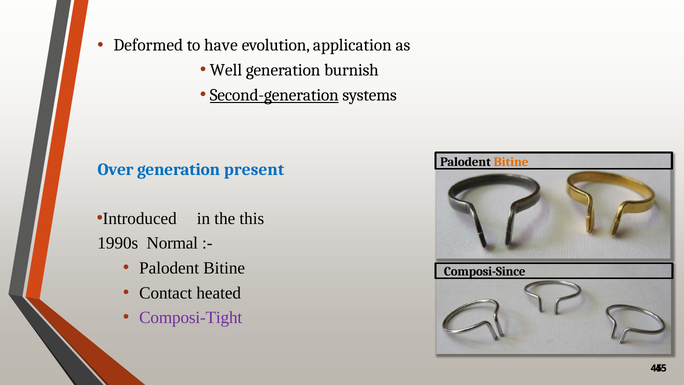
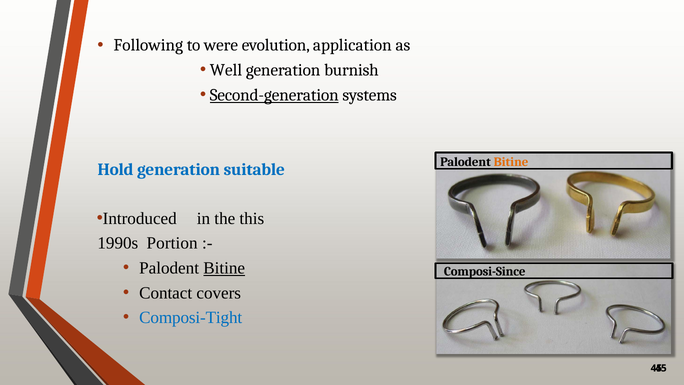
Deformed: Deformed -> Following (148, 45)
have: have -> were (221, 45)
Over: Over -> Hold (116, 169)
present: present -> suitable (254, 169)
Normal: Normal -> Portion (172, 243)
Bitine underline: none -> present (224, 268)
heated: heated -> covers (219, 293)
Composi-Tight colour: purple -> blue (191, 318)
